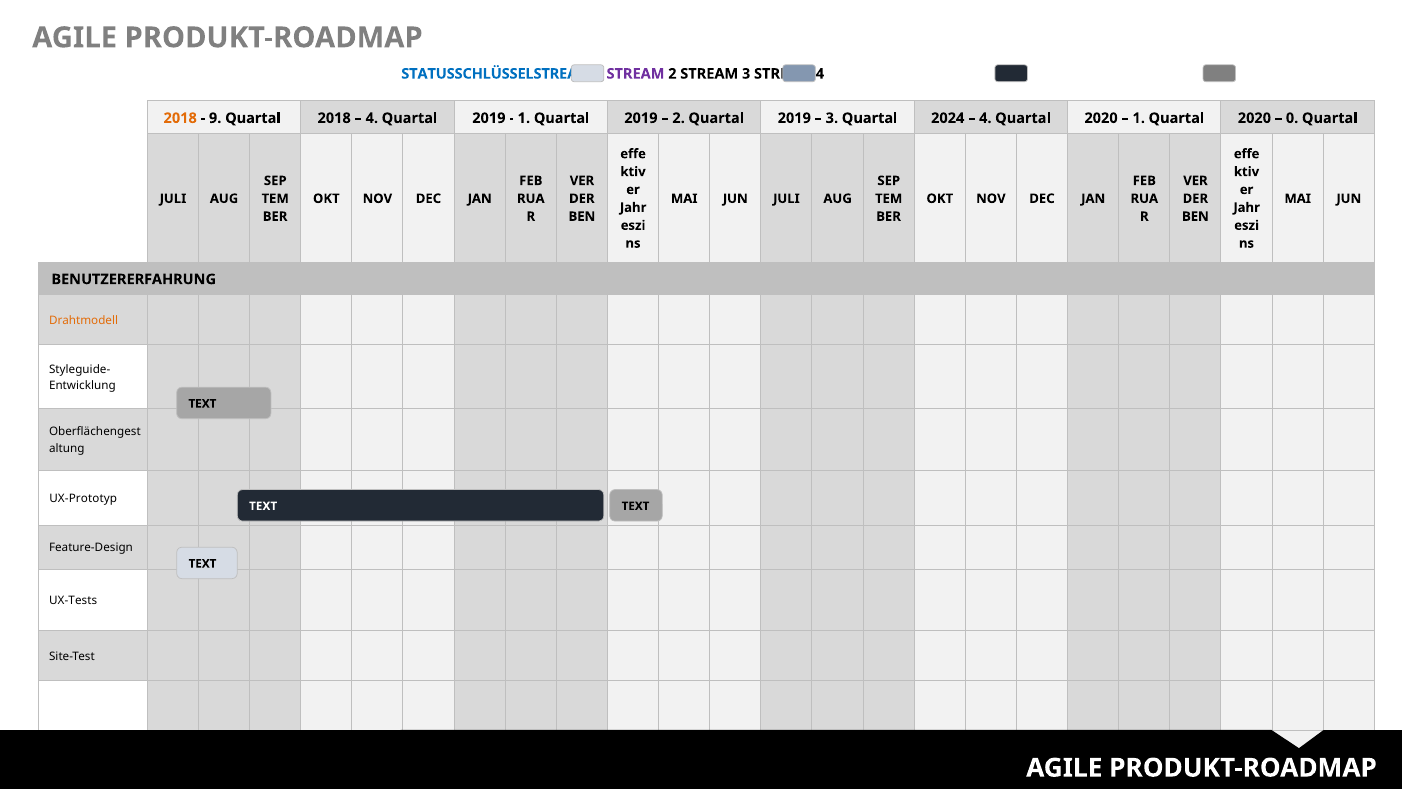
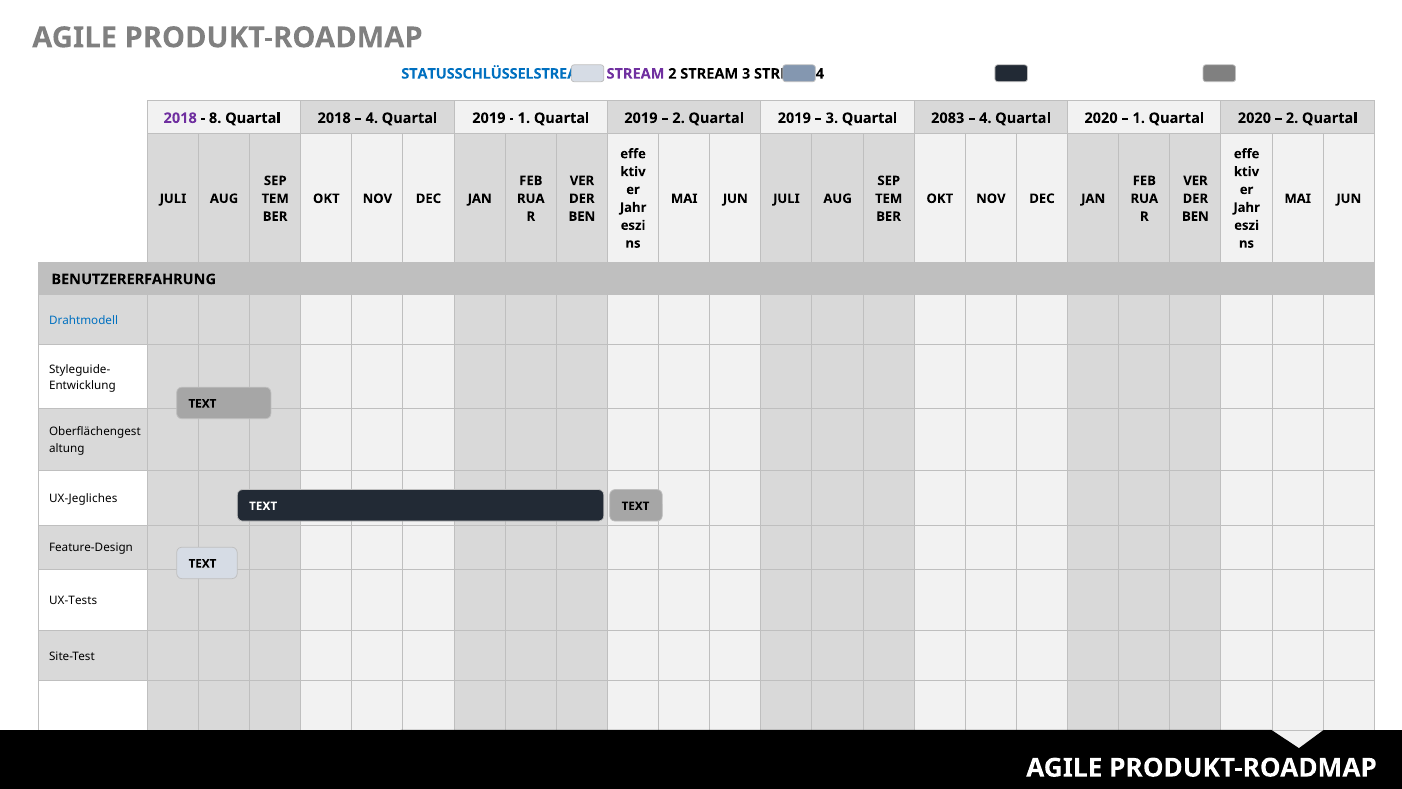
2018 colour: orange -> purple (180, 118)
9: 9 -> 8 (215, 118)
2024: 2024 -> 2083 (948, 118)
0: 0 -> 2 (1292, 118)
Drahtmodell colour: orange -> blue (84, 320)
UX-Prototyp: UX-Prototyp -> UX-Jegliches (83, 498)
